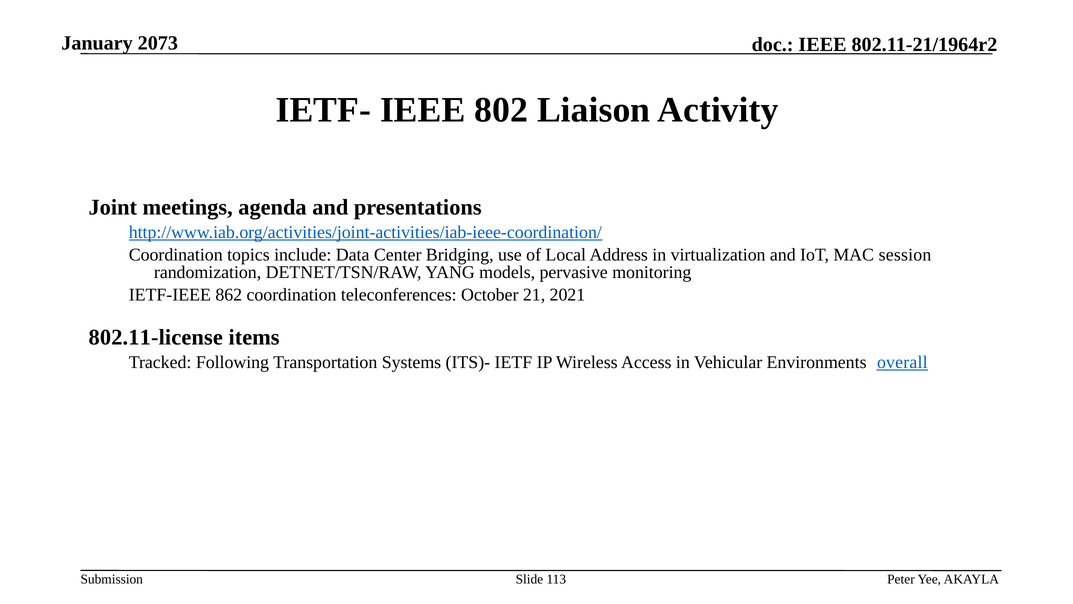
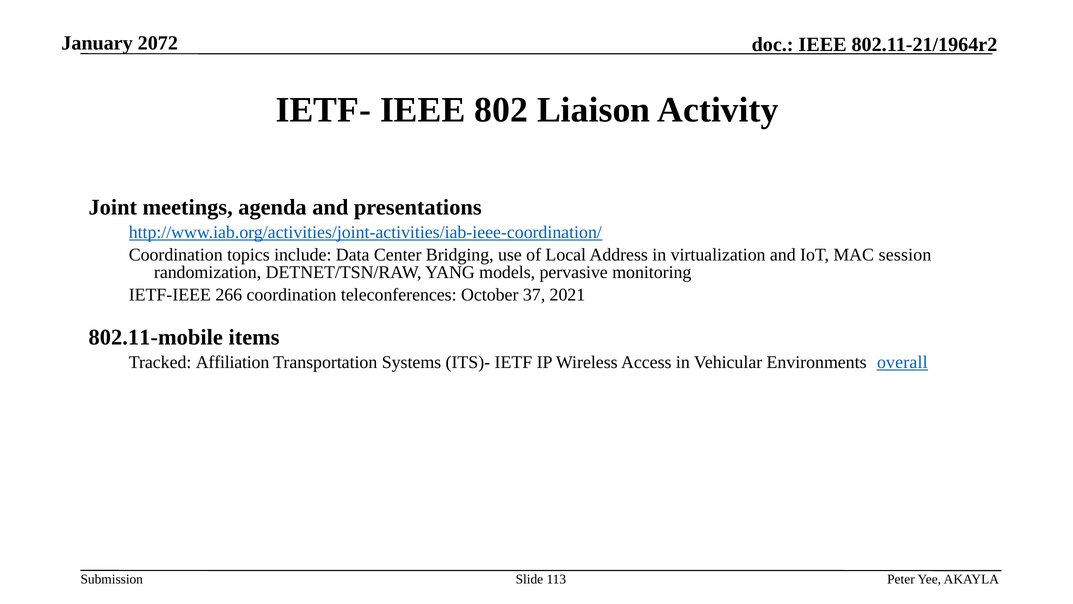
2073: 2073 -> 2072 (158, 43)
862: 862 -> 266 (229, 295)
21: 21 -> 37 (534, 295)
802.11-license: 802.11-license -> 802.11-mobile (156, 337)
Following: Following -> Affiliation (233, 362)
